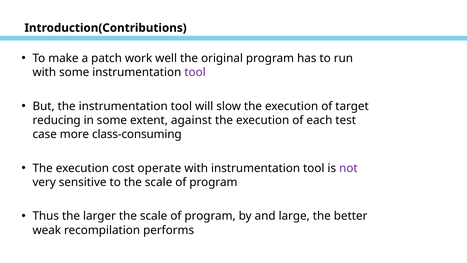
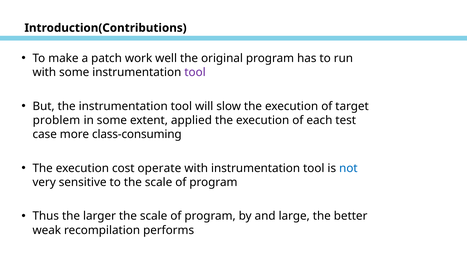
reducing: reducing -> problem (56, 120)
against: against -> applied (191, 120)
not colour: purple -> blue (348, 168)
